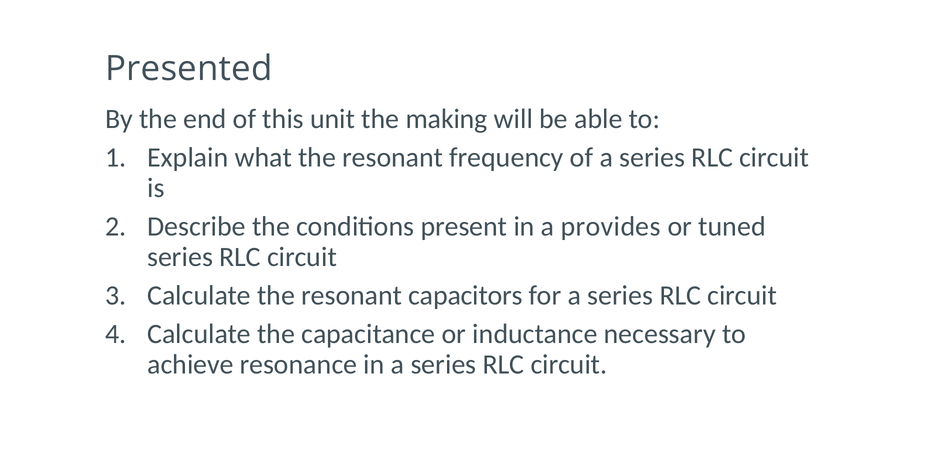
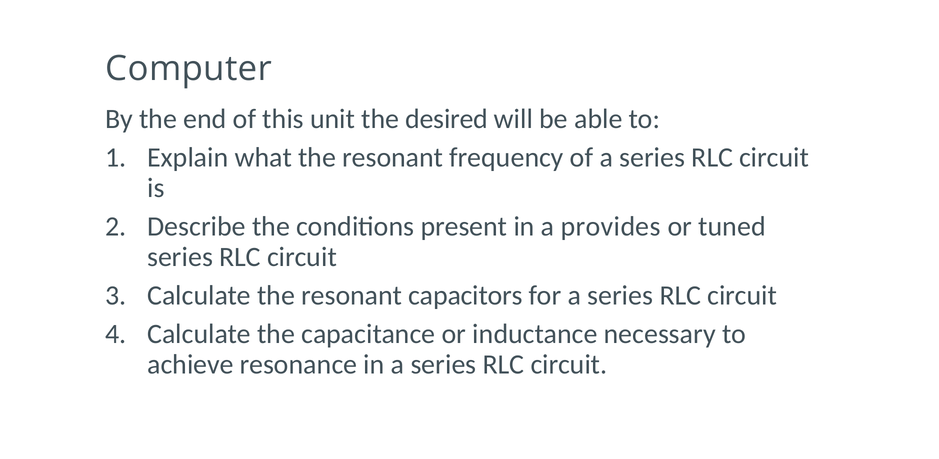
Presented: Presented -> Computer (189, 69)
making: making -> desired (447, 119)
